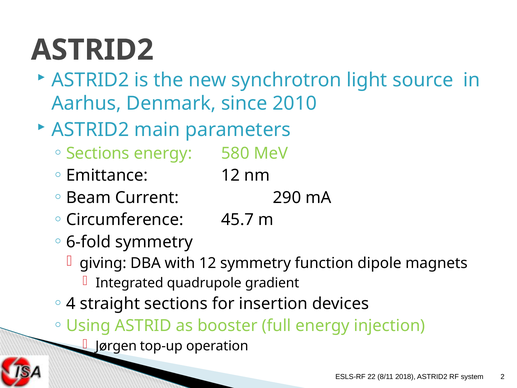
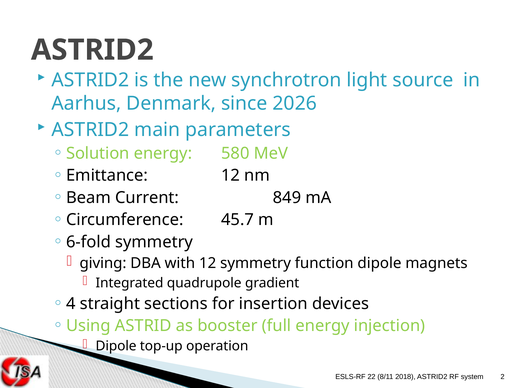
2010: 2010 -> 2026 (295, 103)
Sections: Sections -> Solution (98, 153)
290: 290 -> 849 (287, 198)
Jørgen: Jørgen -> Dipole (116, 346)
